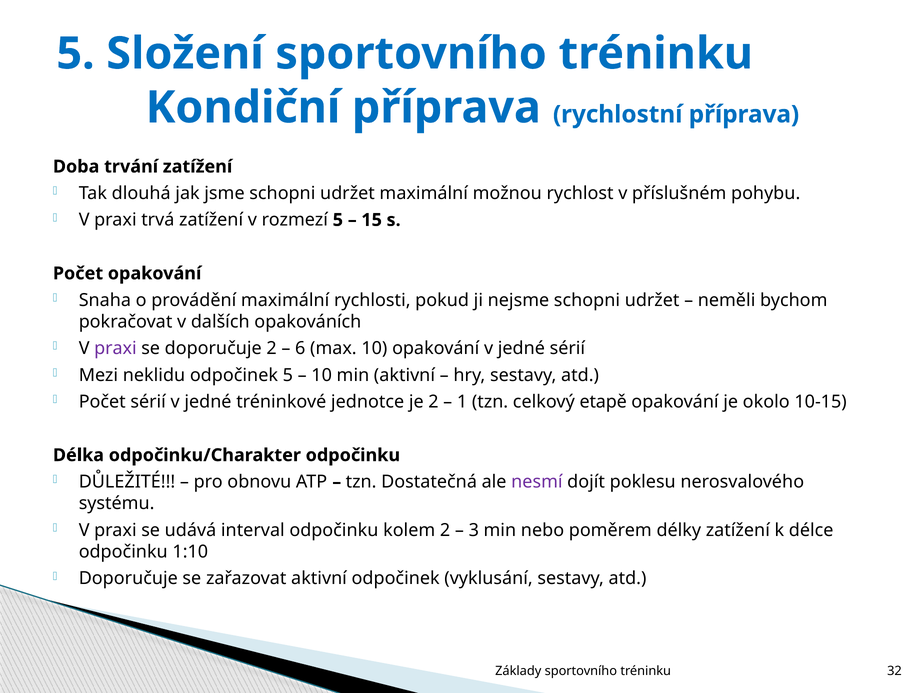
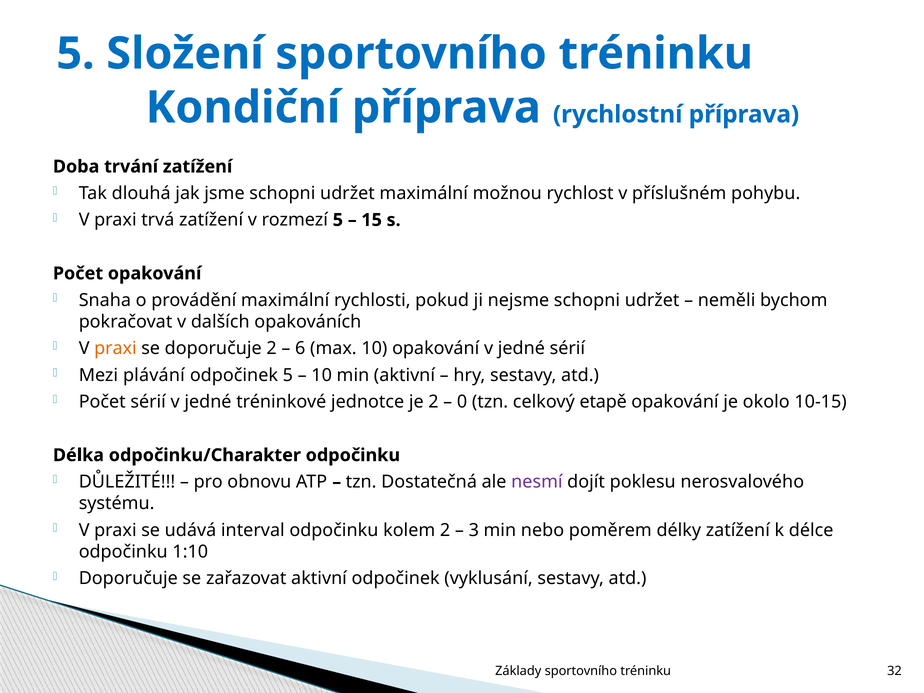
praxi colour: purple -> orange (115, 348)
neklidu: neklidu -> plávání (154, 375)
1: 1 -> 0 (462, 402)
